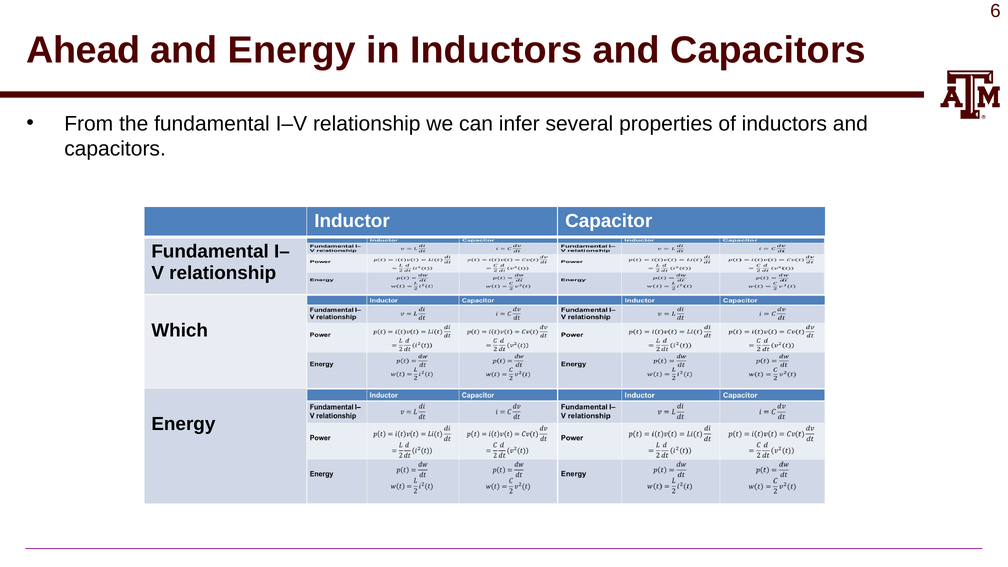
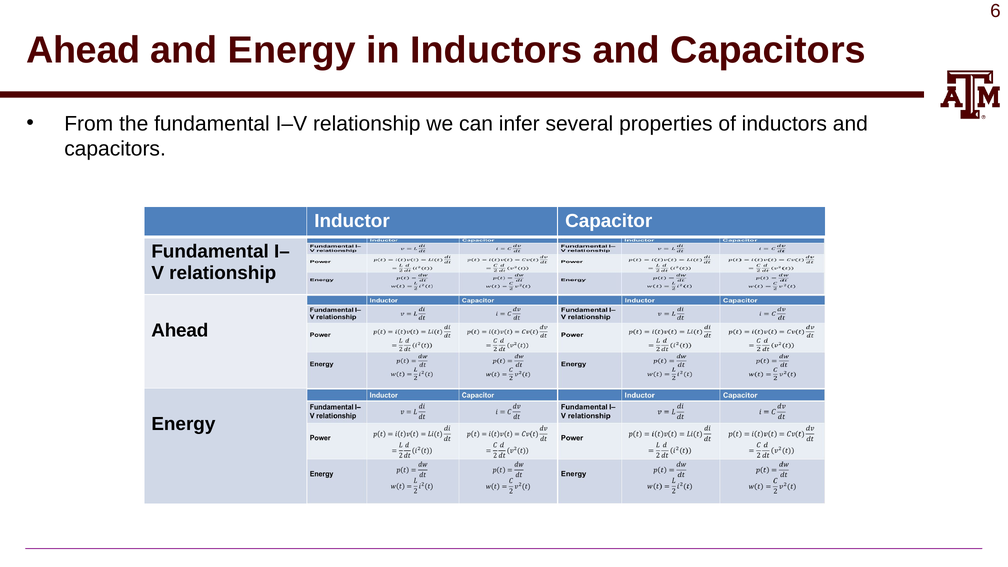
Which: Which -> Ahead (180, 330)
